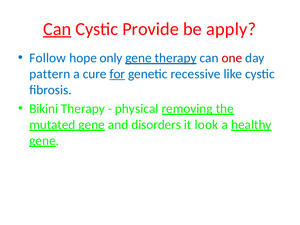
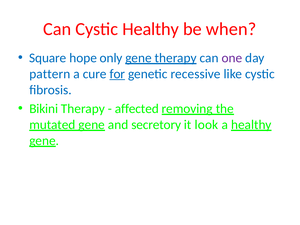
Can underline: present -> none (57, 29)
Cystic Provide: Provide -> Healthy (151, 29)
apply: apply -> when (231, 29)
Follow: Follow -> Square (48, 58)
one colour: red -> purple (232, 58)
physical: physical -> affected (137, 109)
disorders: disorders -> secretory (156, 125)
